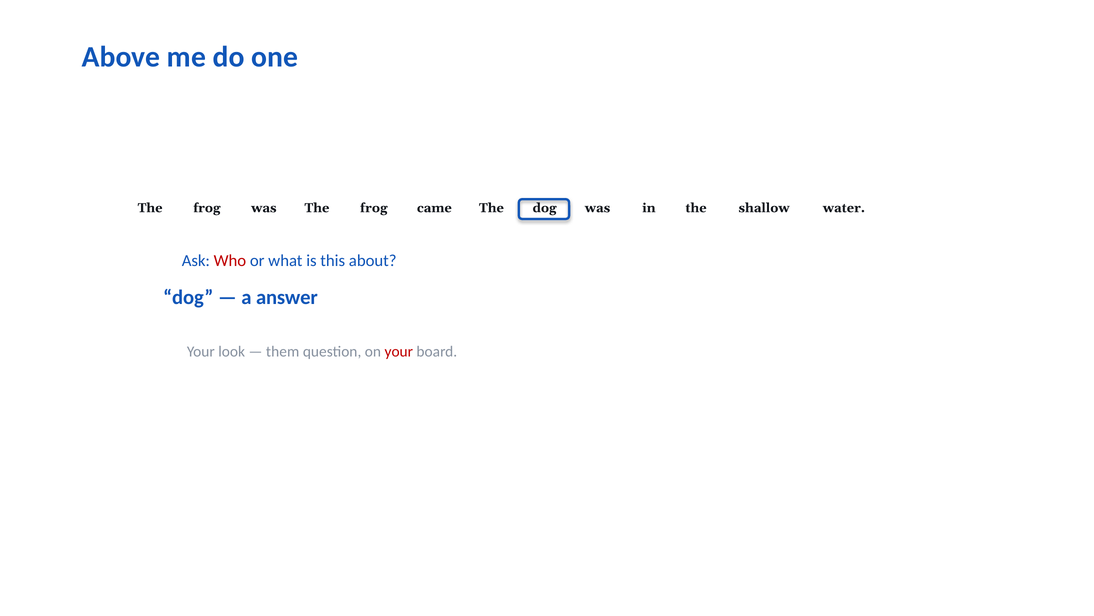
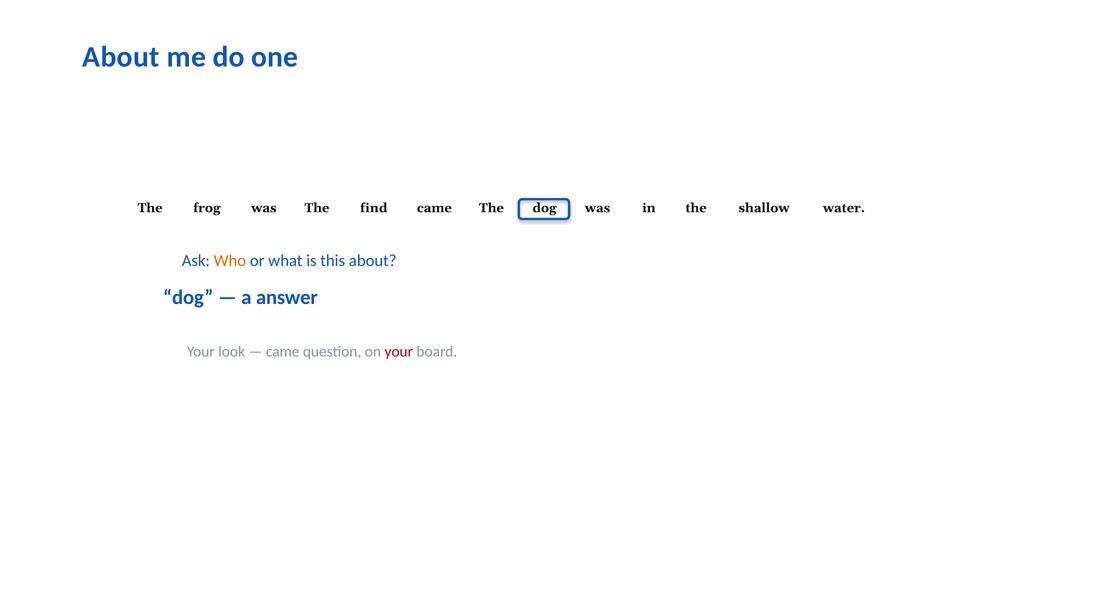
Above: Above -> About (121, 57)
was The frog: frog -> find (374, 208)
Who colour: red -> orange (230, 261)
them: them -> came (283, 352)
